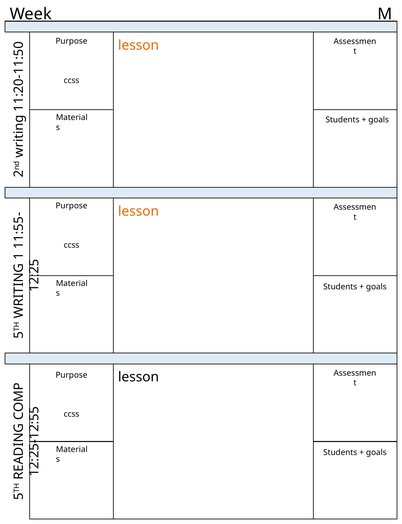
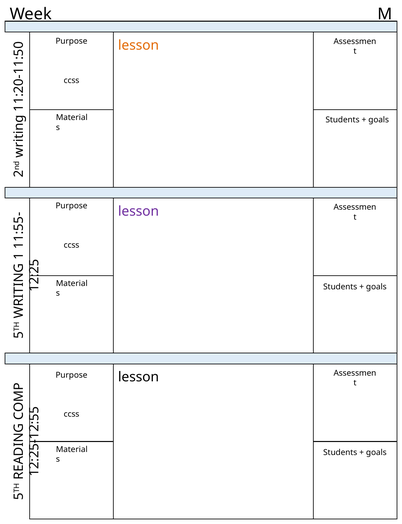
lesson colour: orange -> purple (139, 211)
